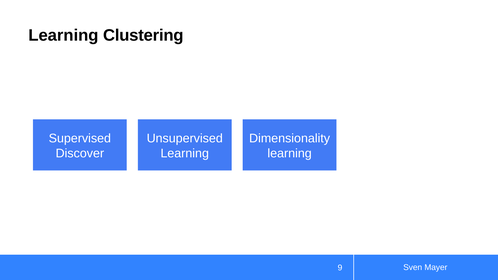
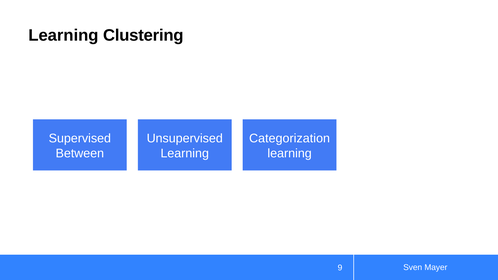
Dimensionality: Dimensionality -> Categorization (290, 138)
Discover: Discover -> Between (80, 153)
